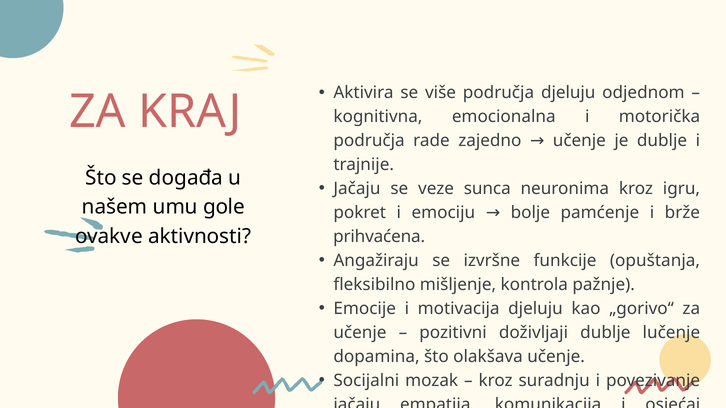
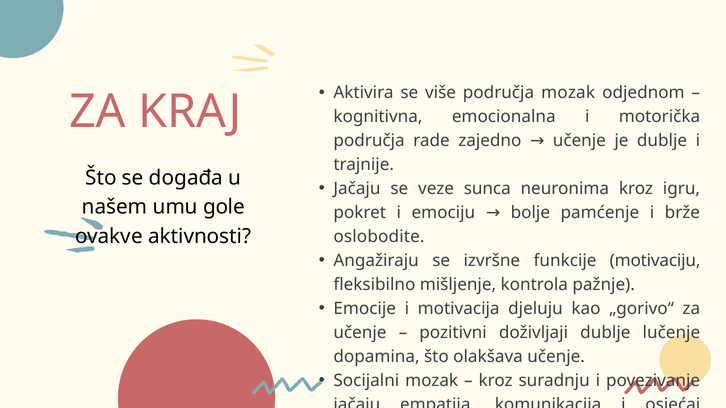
područja djeluju: djeluju -> mozak (568, 93)
prihvaćena: prihvaćena -> oslobodite (379, 237)
opuštanja: opuštanja -> motivaciju (655, 261)
